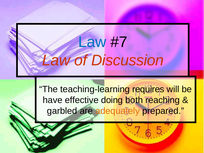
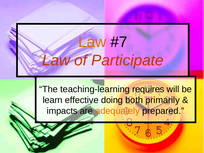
Law colour: blue -> orange (92, 42)
Discussion: Discussion -> Participate (127, 60)
have: have -> learn (53, 100)
reaching: reaching -> primarily (163, 100)
garbled: garbled -> impacts (62, 111)
